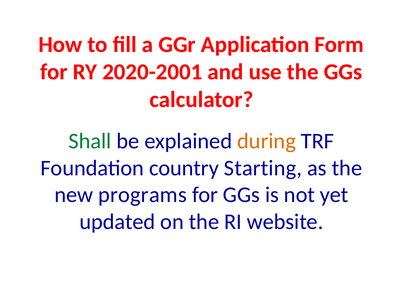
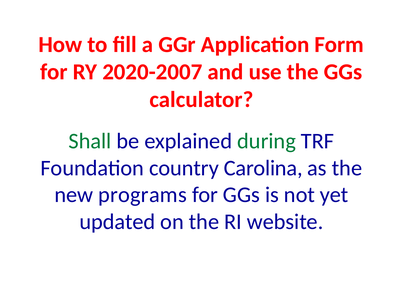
2020-2001: 2020-2001 -> 2020-2007 (152, 72)
during colour: orange -> green (267, 141)
Starting: Starting -> Carolina (263, 168)
